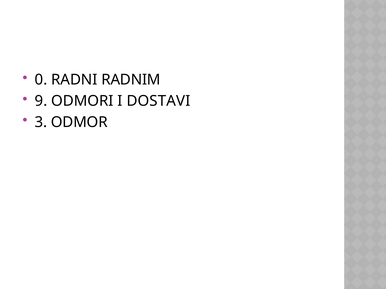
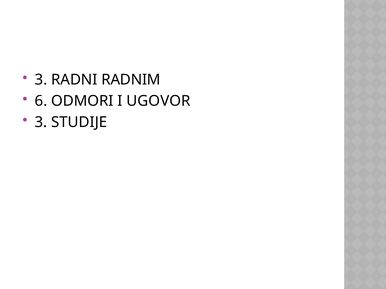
0: 0 -> 3 (41, 80)
9: 9 -> 6 (41, 101)
DOSTAVI: DOSTAVI -> UGOVOR (158, 101)
ODMOR: ODMOR -> STUDIJE (79, 122)
